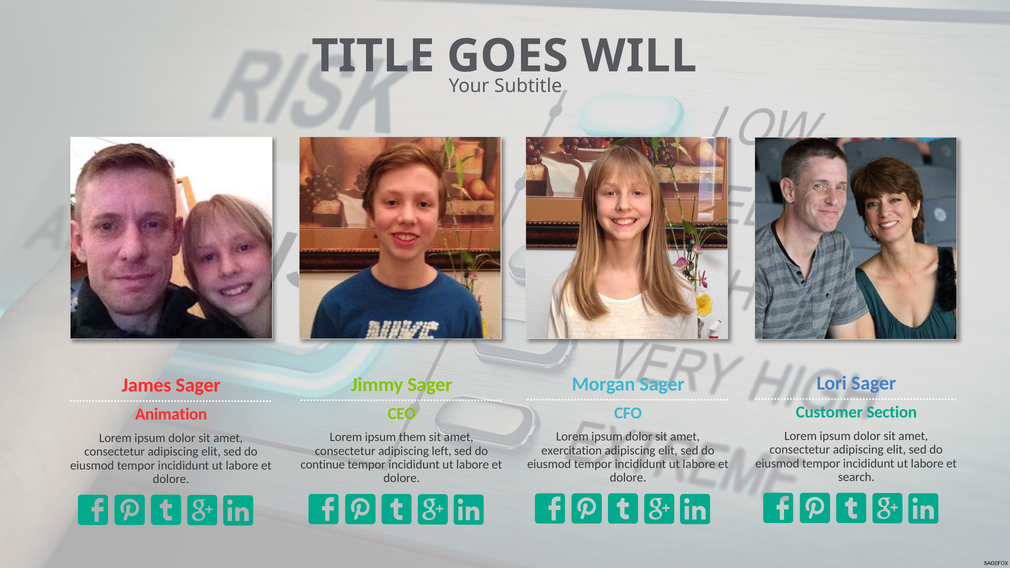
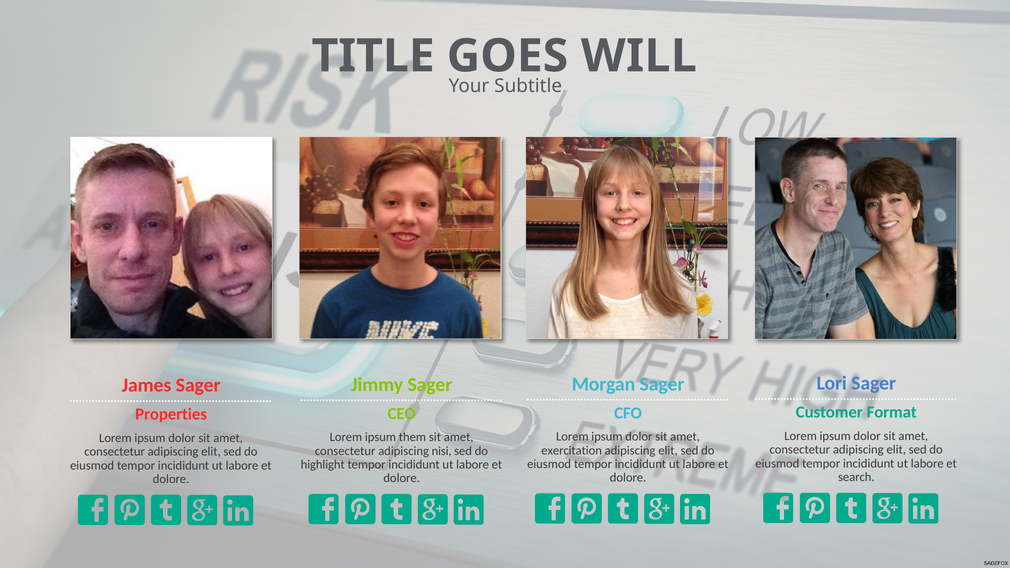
Section: Section -> Format (892, 413)
Animation: Animation -> Properties (171, 414)
left: left -> nisi (442, 451)
continue: continue -> highlight (323, 465)
